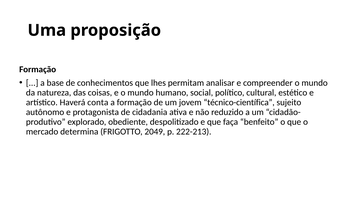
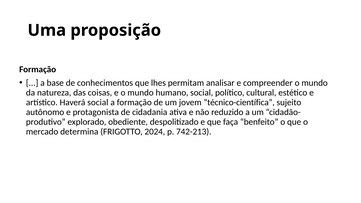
Haverá conta: conta -> social (98, 102)
2049: 2049 -> 2024 (155, 132)
222-213: 222-213 -> 742-213 (194, 132)
